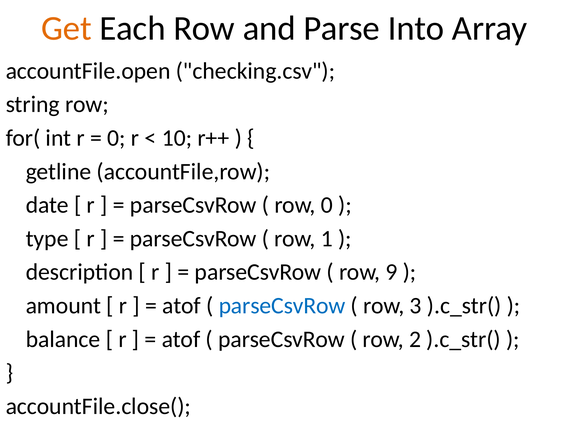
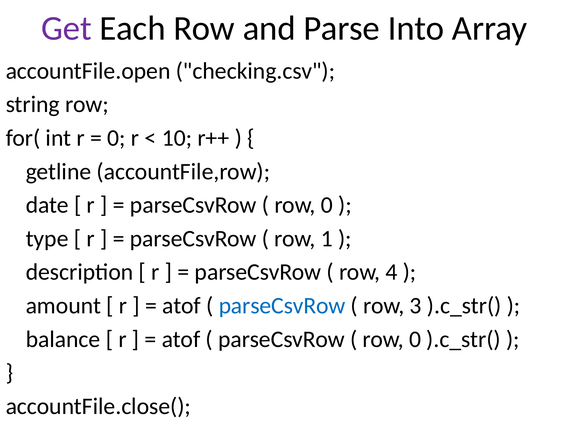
Get colour: orange -> purple (66, 28)
9: 9 -> 4 (391, 272)
2: 2 -> 0 (415, 339)
